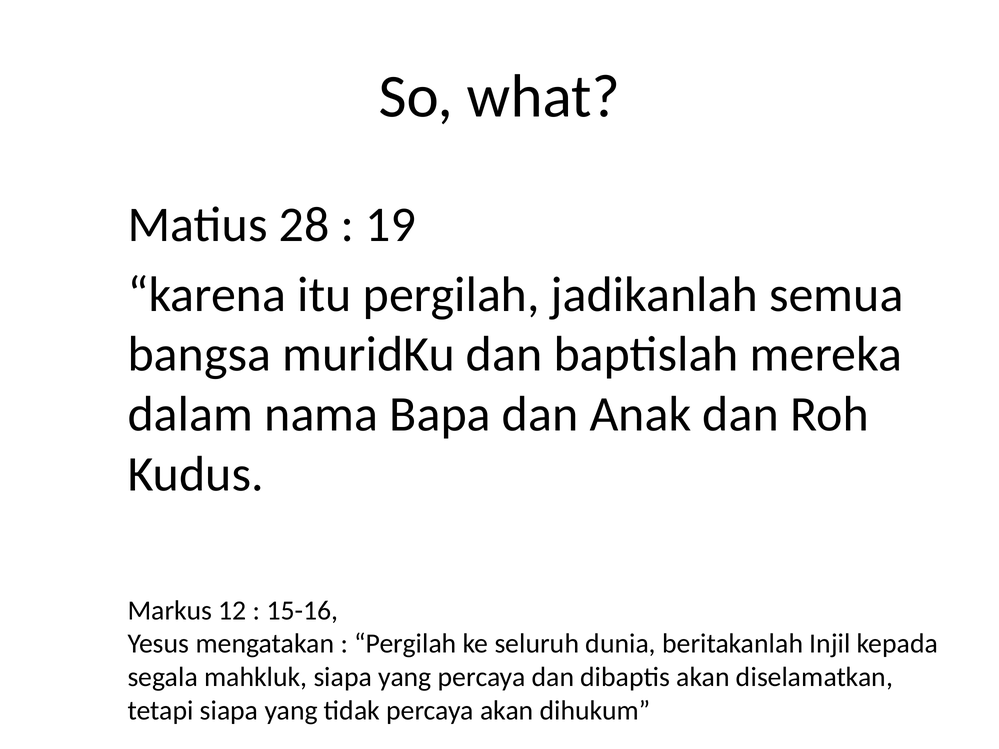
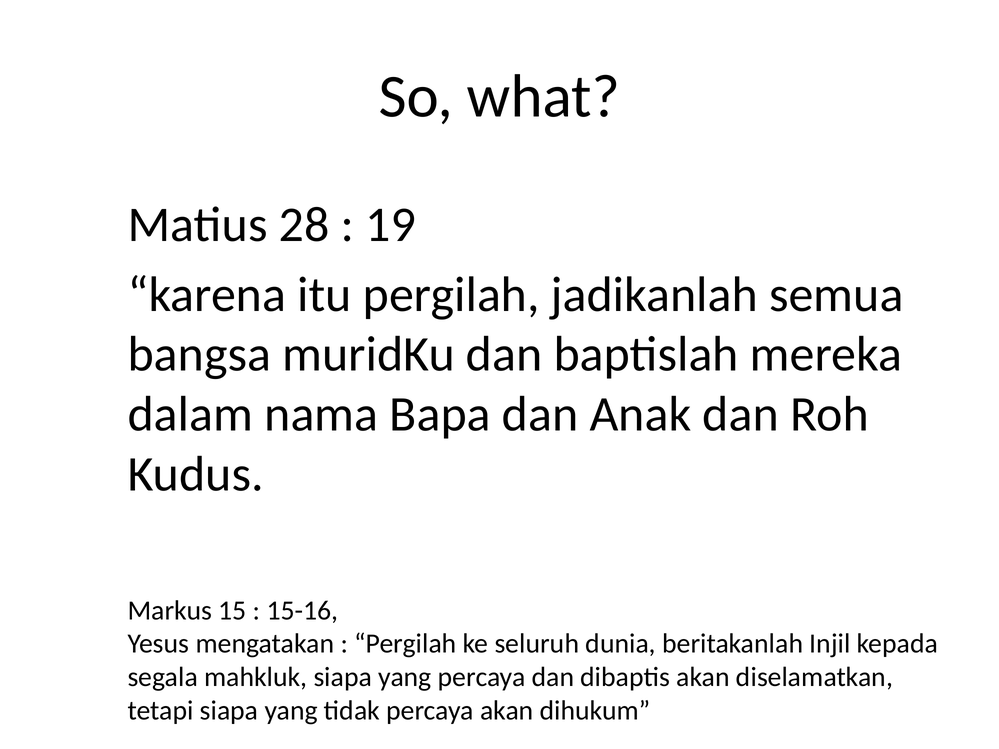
12: 12 -> 15 (232, 611)
